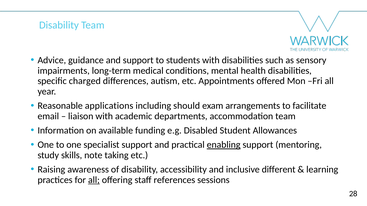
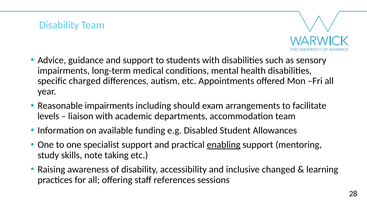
Reasonable applications: applications -> impairments (109, 106)
email: email -> levels (48, 116)
different: different -> changed (279, 170)
all underline: present -> none (94, 180)
